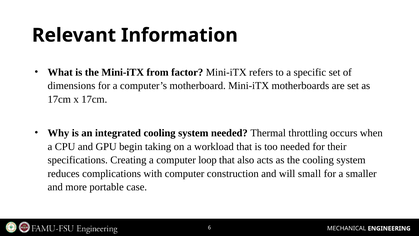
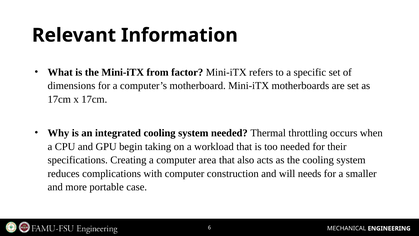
loop: loop -> area (207, 160)
small: small -> needs (310, 173)
